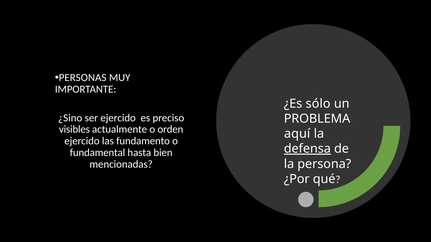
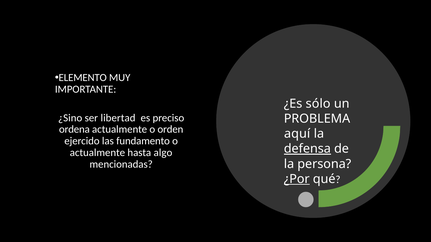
PERSONAS: PERSONAS -> ELEMENTO (83, 78)
ser ejercido: ejercido -> libertad (118, 118)
visibles: visibles -> ordena (74, 130)
fundamental: fundamental -> actualmente (97, 153)
bien: bien -> algo (163, 153)
¿Por underline: none -> present (297, 179)
